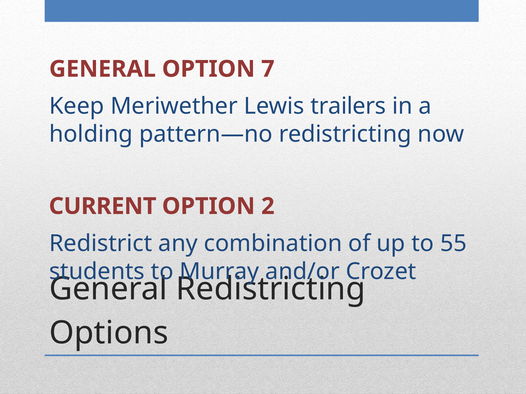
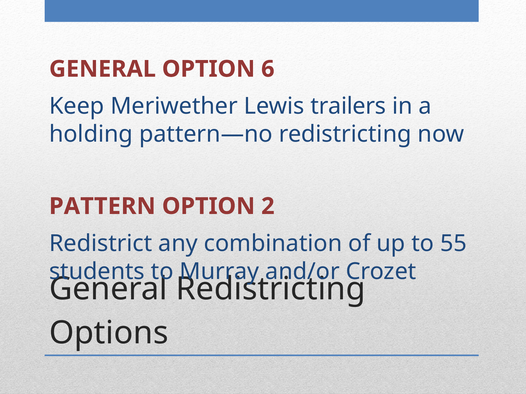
7: 7 -> 6 (268, 69)
CURRENT: CURRENT -> PATTERN (102, 206)
